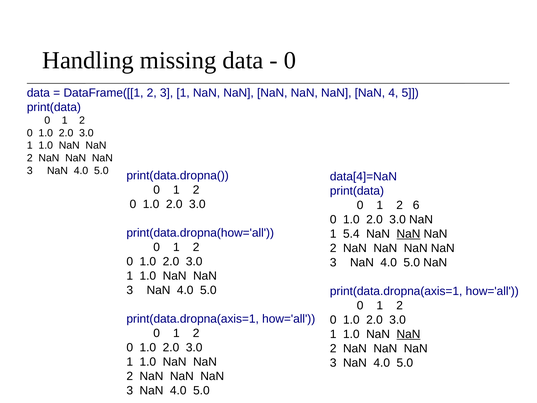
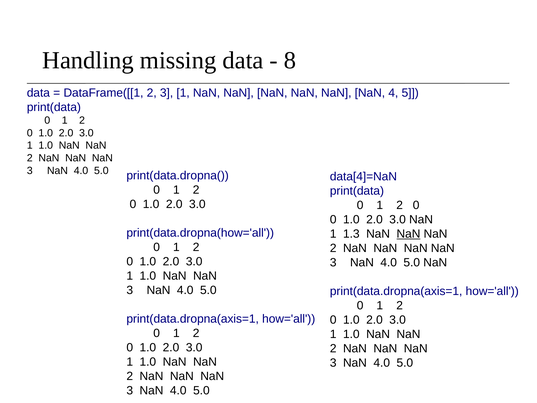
0: 0 -> 8 (290, 60)
6: 6 -> 0 (416, 205)
5.4: 5.4 -> 1.3 (351, 234)
NaN underline: present -> none (408, 334)
